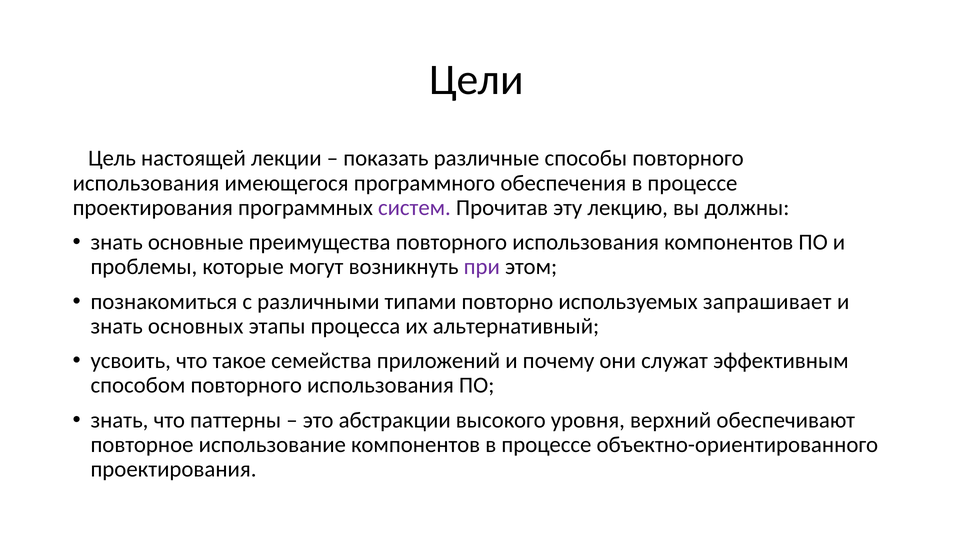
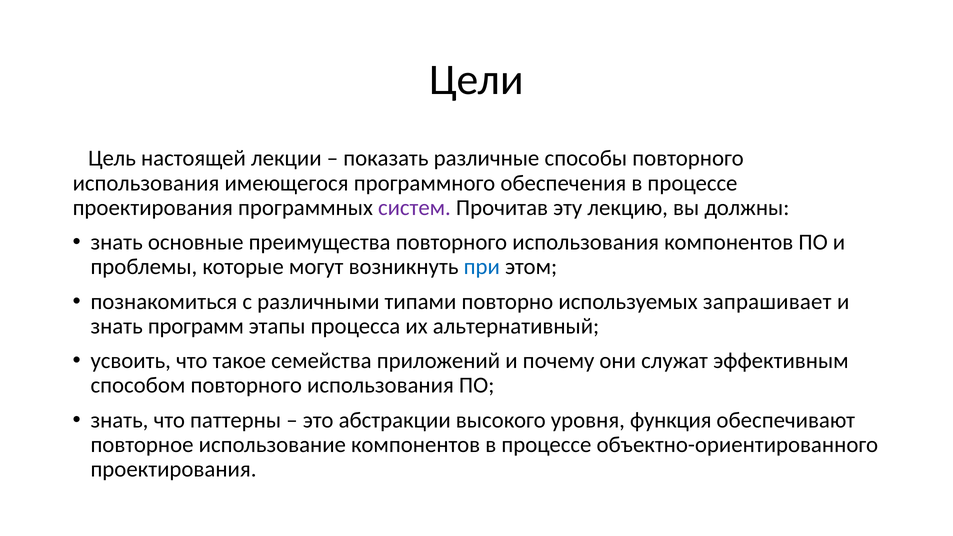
при colour: purple -> blue (482, 267)
основных: основных -> программ (196, 326)
верхний: верхний -> функция (671, 420)
